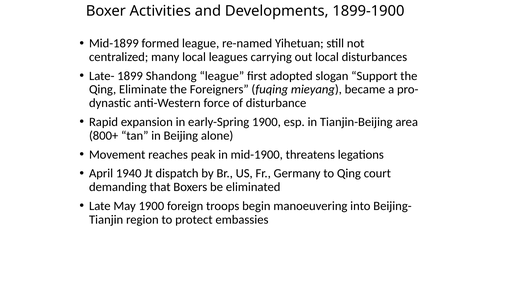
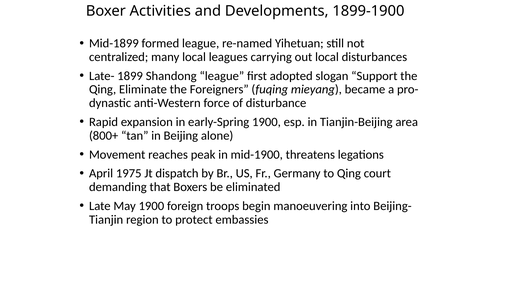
1940: 1940 -> 1975 (129, 173)
